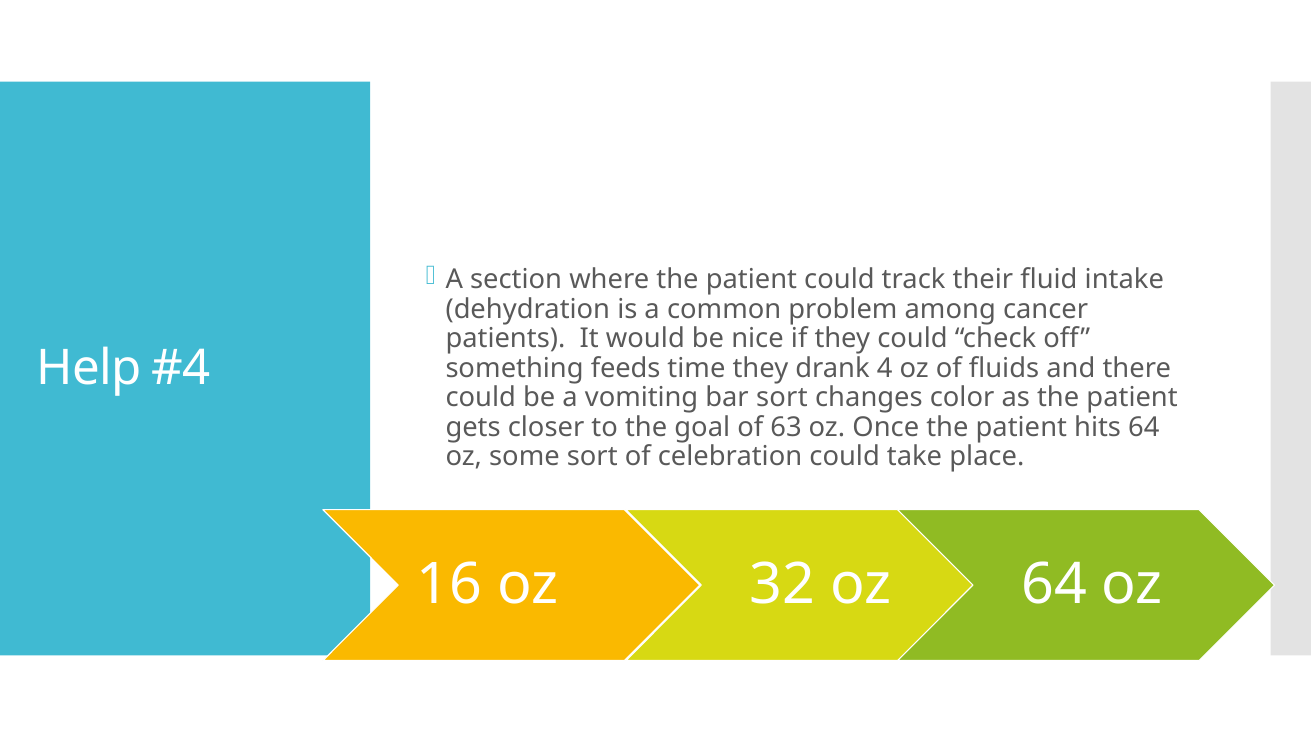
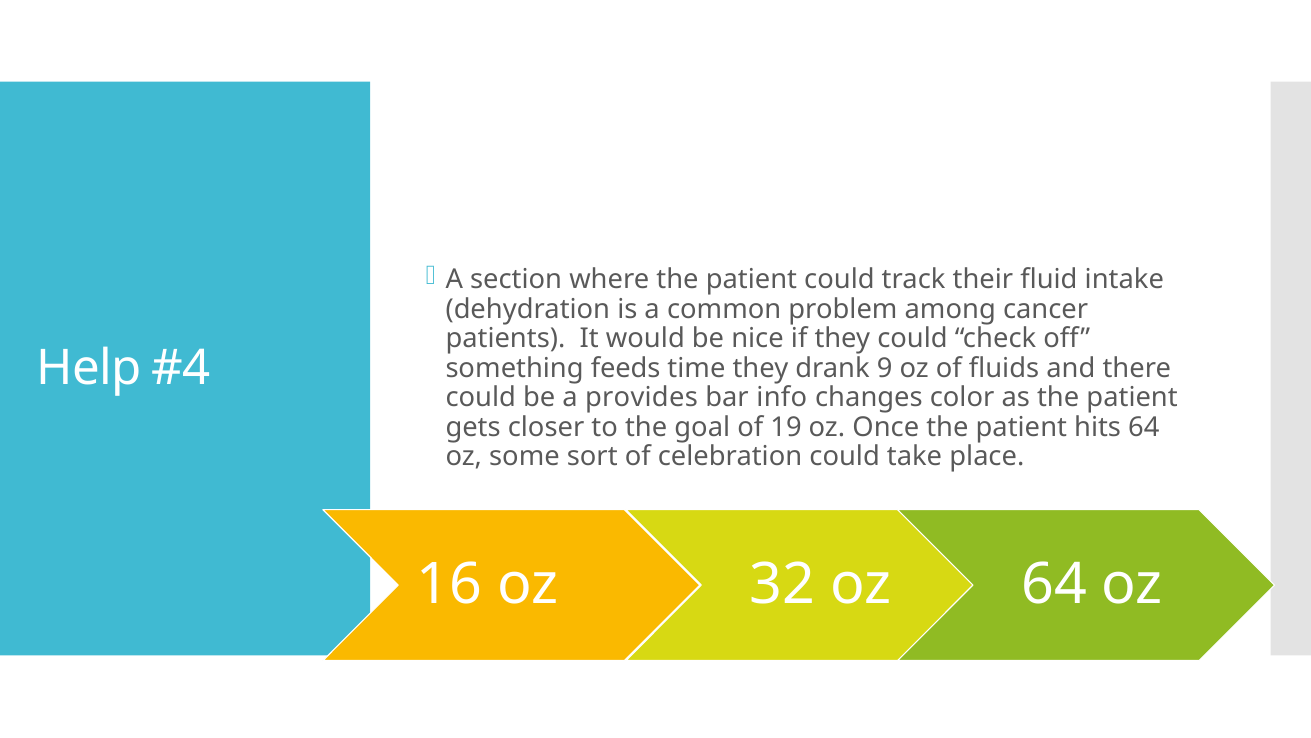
4: 4 -> 9 (885, 368)
vomiting: vomiting -> provides (641, 398)
bar sort: sort -> info (782, 398)
63: 63 -> 19 (786, 427)
